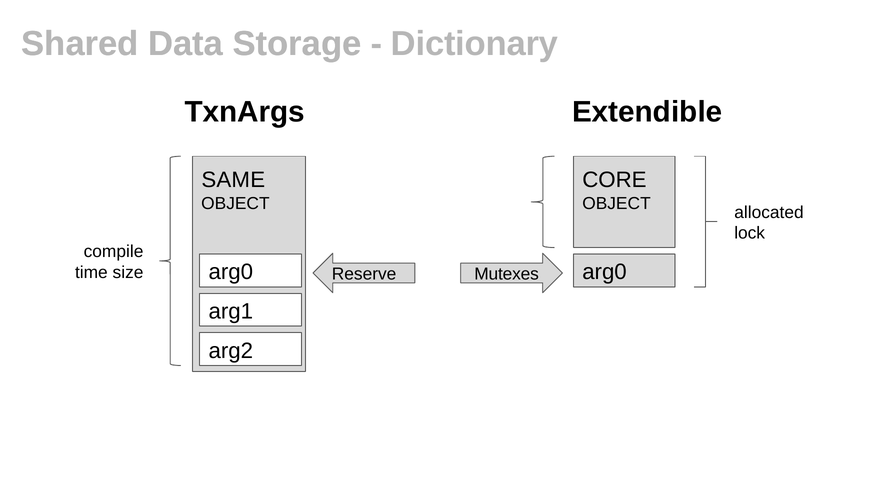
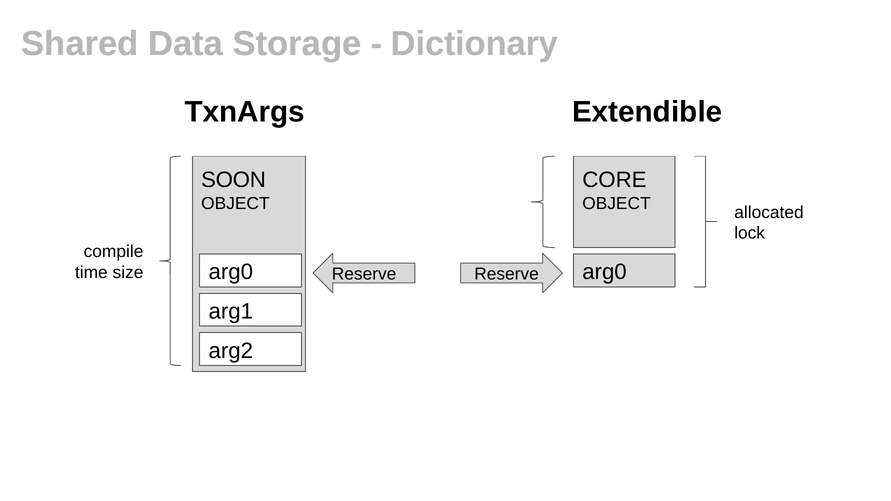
SAME: SAME -> SOON (233, 180)
Mutexes: Mutexes -> Reserve (507, 274)
